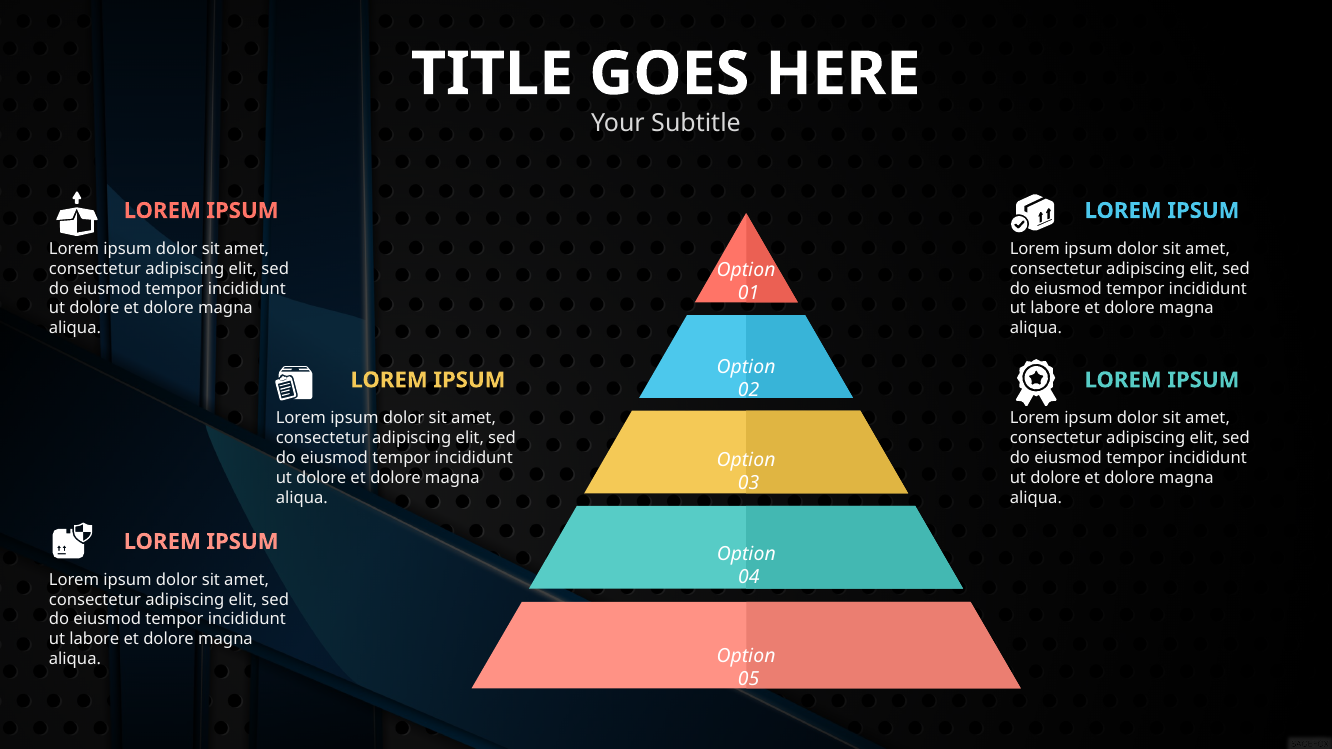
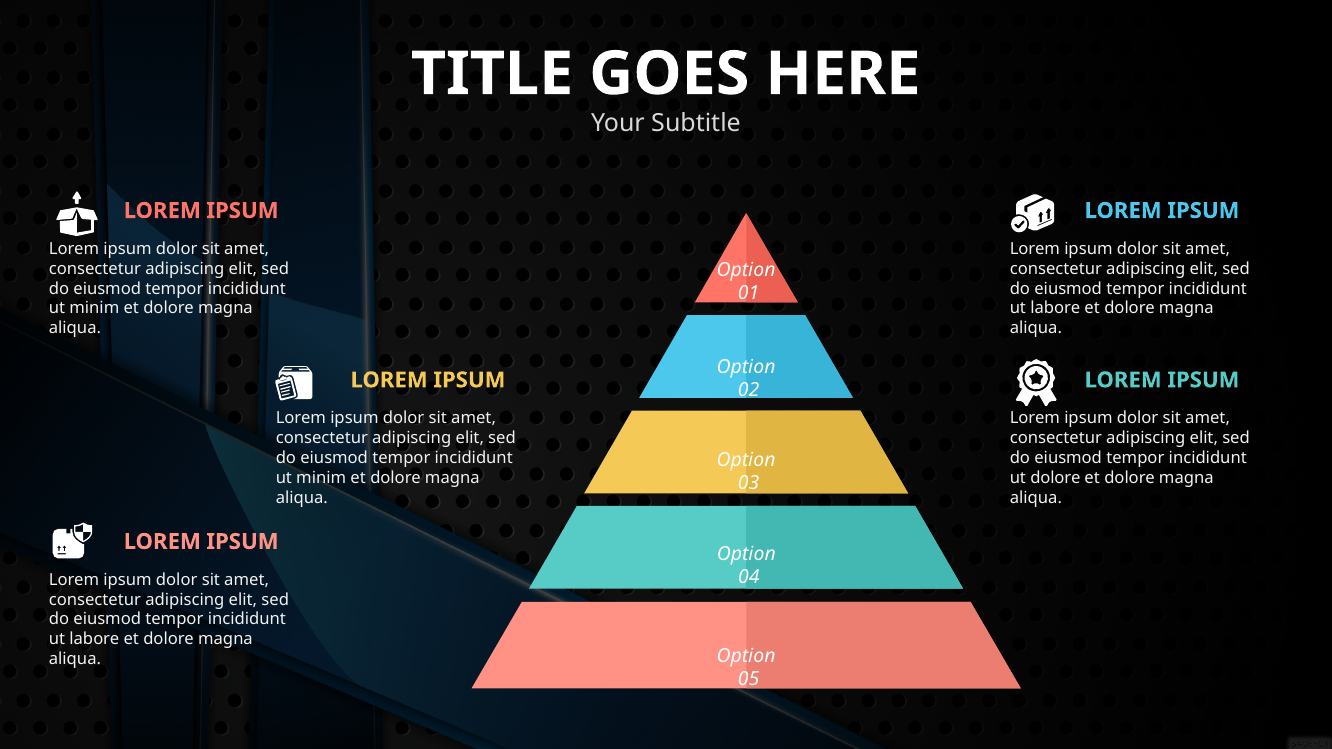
dolore: dolore -> minim (94, 309)
dolore: dolore -> minim (321, 478)
